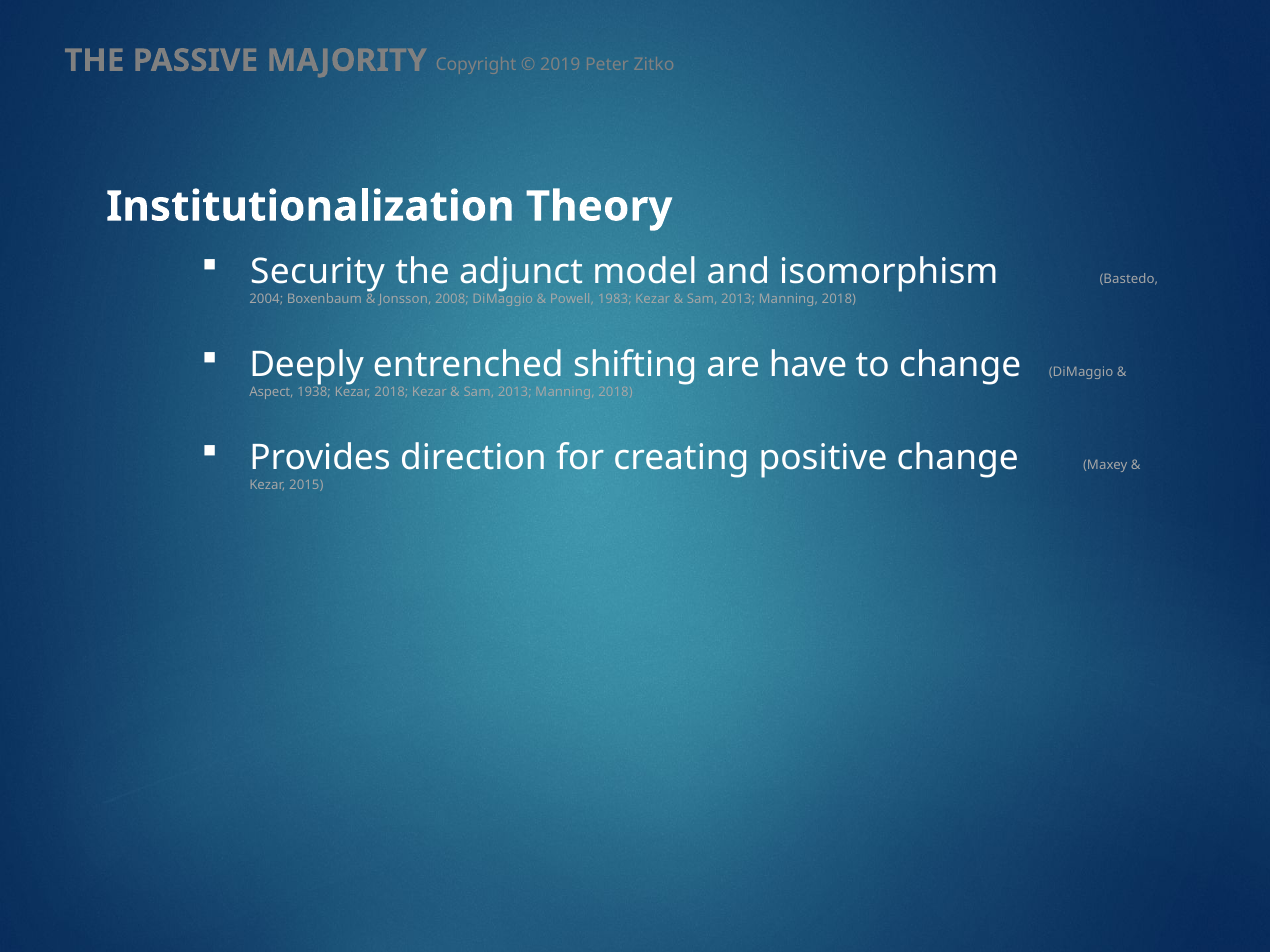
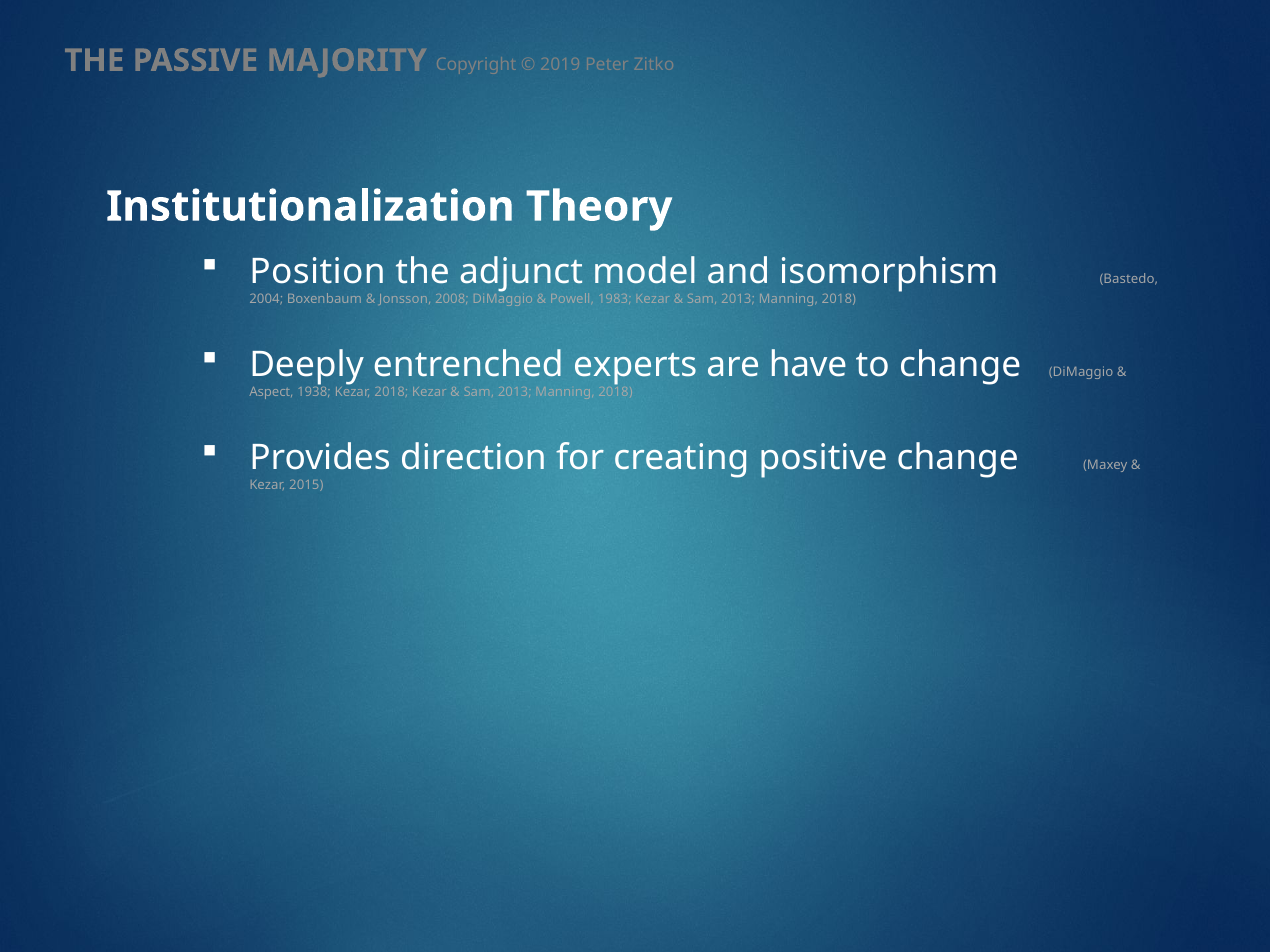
Security: Security -> Position (318, 272)
shifting: shifting -> experts (635, 365)
